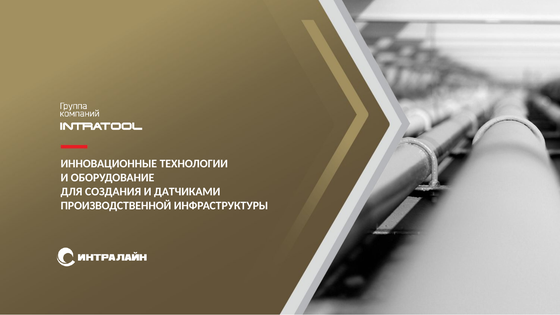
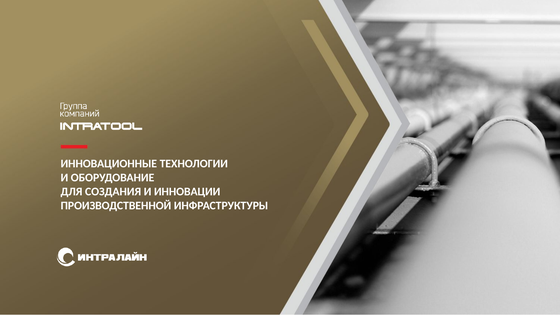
ДАТЧИКАМИ: ДАТЧИКАМИ -> ИННОВАЦИИ (187, 192)
